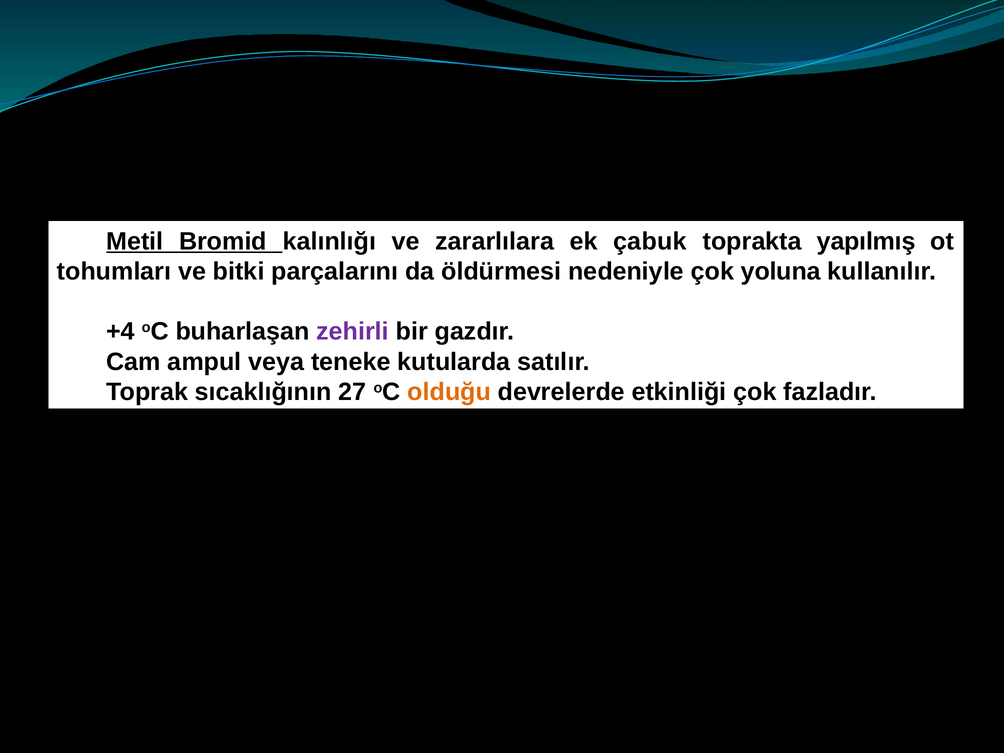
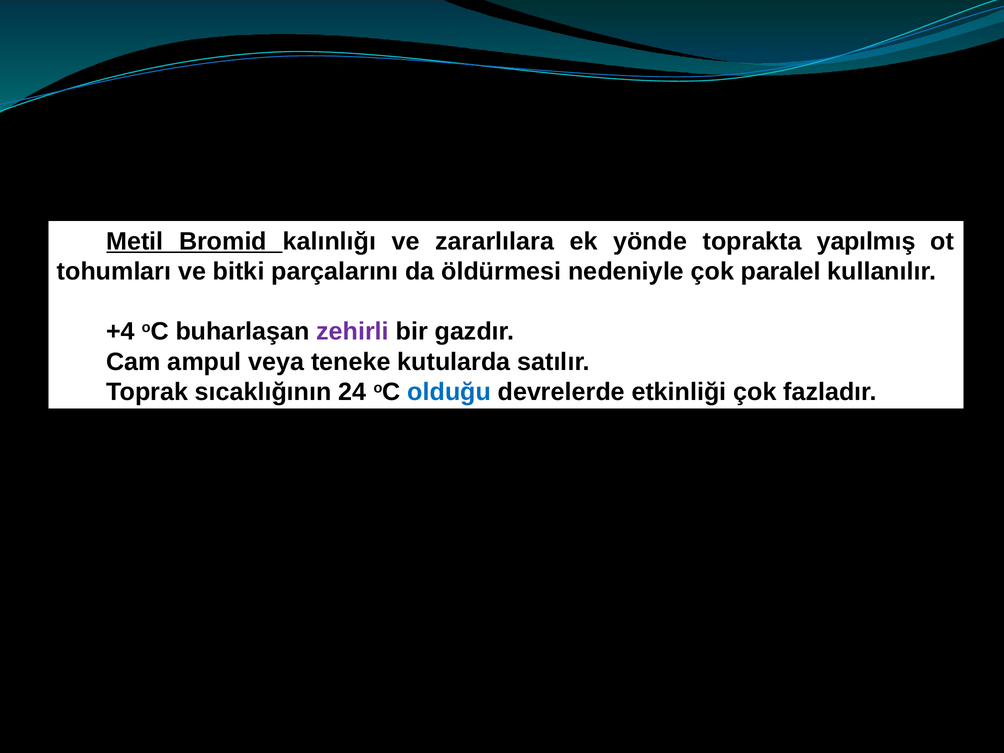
çabuk: çabuk -> yönde (650, 241)
yoluna: yoluna -> paralel (781, 271)
27: 27 -> 24 (352, 392)
olduğu colour: orange -> blue (449, 392)
